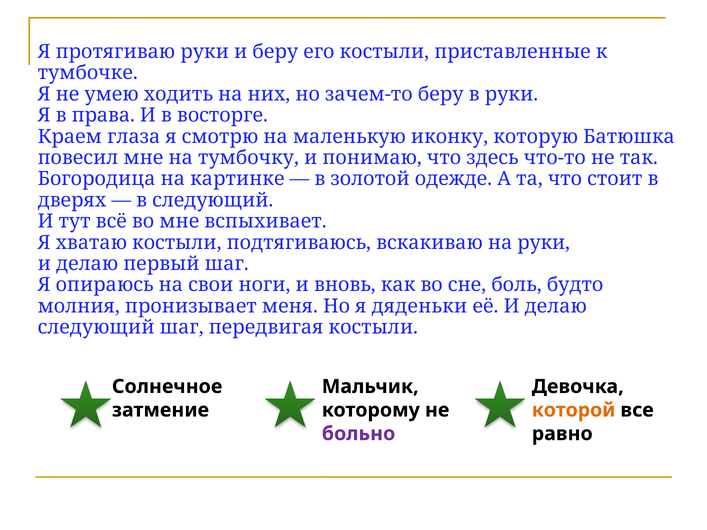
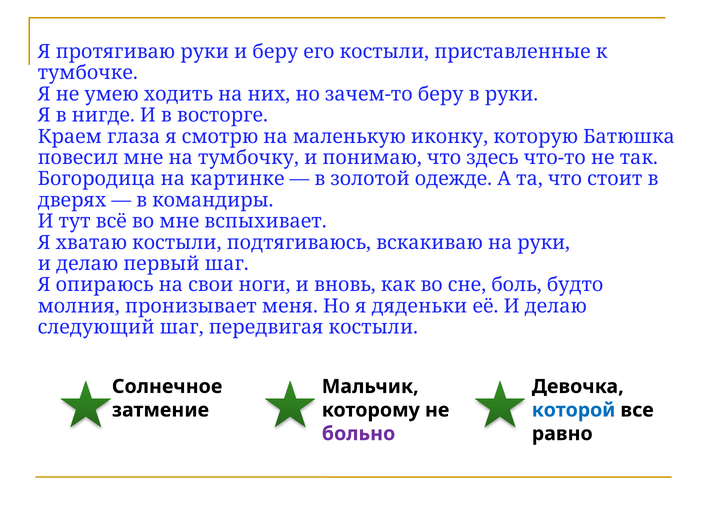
права: права -> нигде (103, 115)
в следующий: следующий -> командиры (213, 200)
которой colour: orange -> blue (574, 410)
